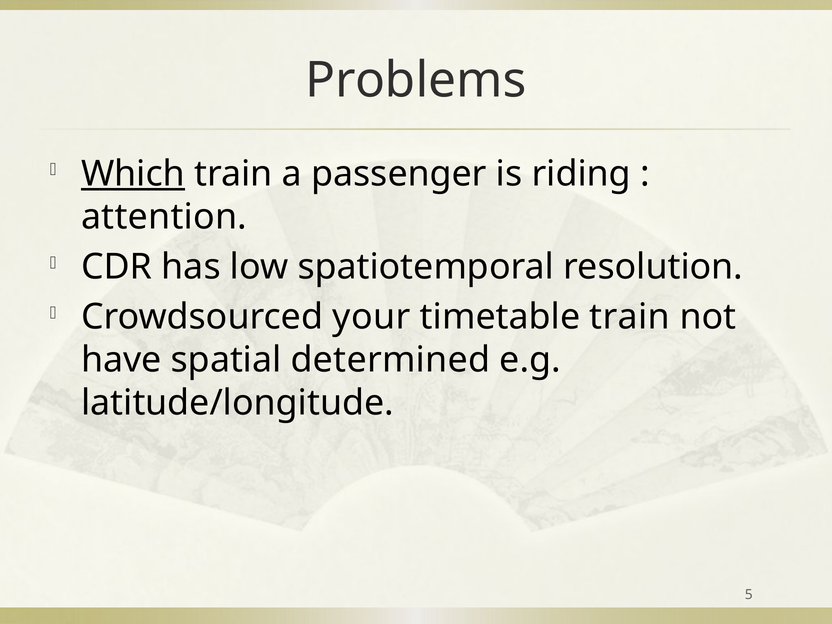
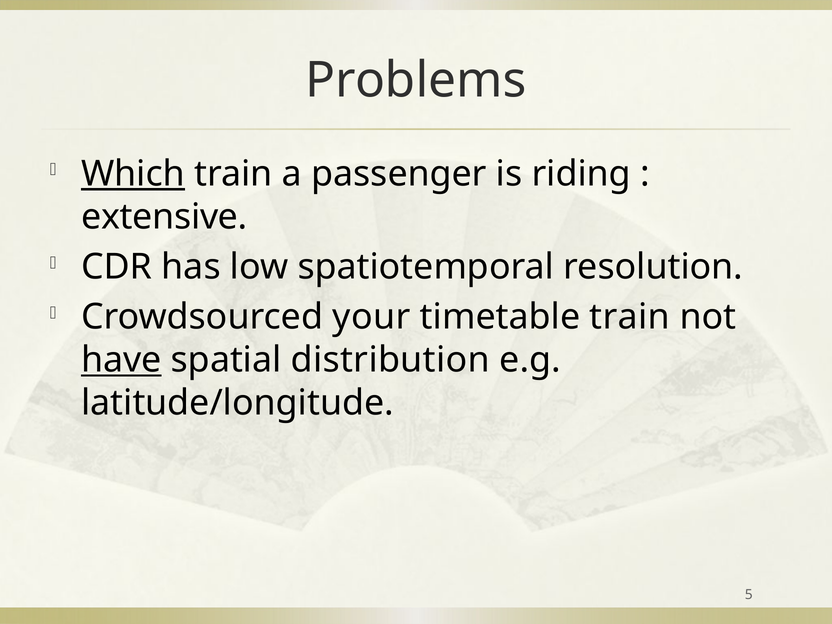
attention: attention -> extensive (164, 217)
have underline: none -> present (121, 360)
determined: determined -> distribution (390, 360)
